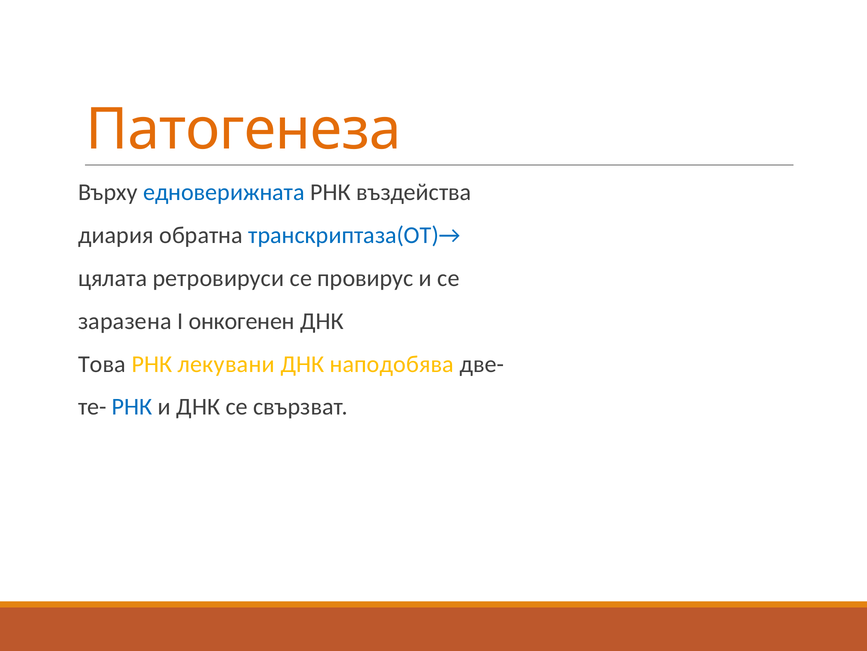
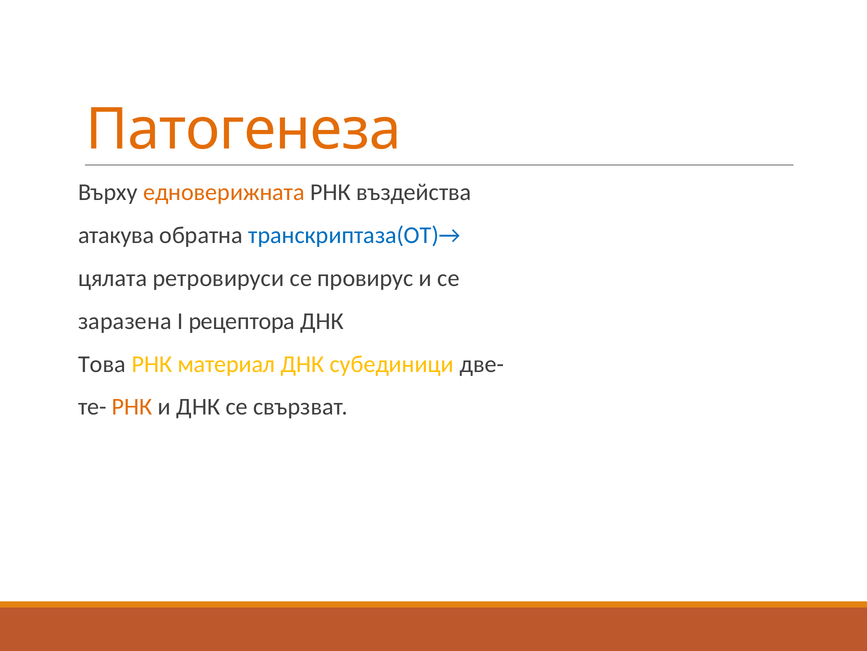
едноверижната colour: blue -> orange (224, 192)
диария: диария -> атакува (116, 235)
онкогенен: онкогенен -> рецептора (242, 321)
лекувани: лекувани -> материал (226, 364)
наподобява: наподобява -> субединици (392, 364)
РНК colour: blue -> orange (132, 407)
